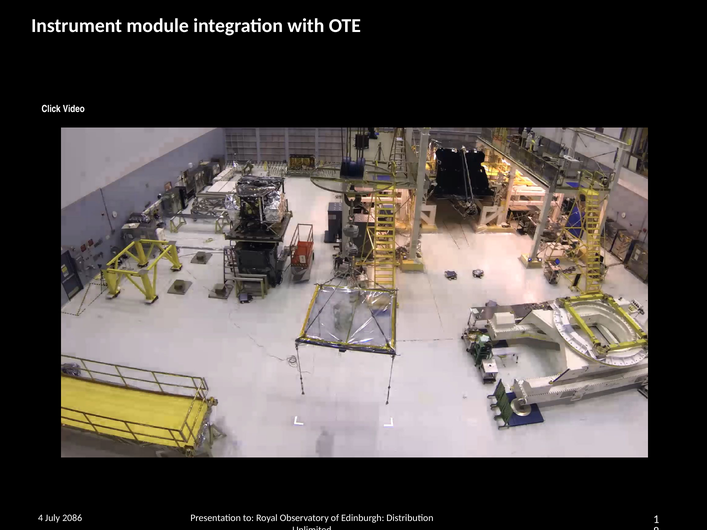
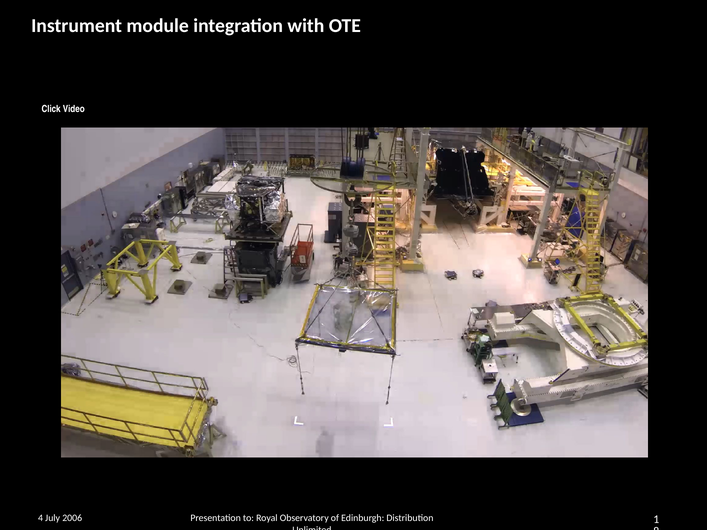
2086: 2086 -> 2006 (72, 518)
